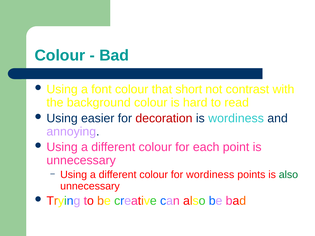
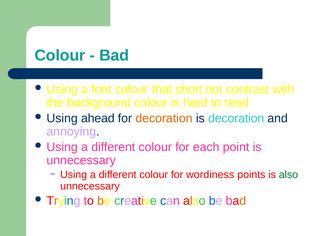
easier: easier -> ahead (98, 118)
decoration colour: red -> orange (164, 118)
is wordiness: wordiness -> decoration (236, 118)
